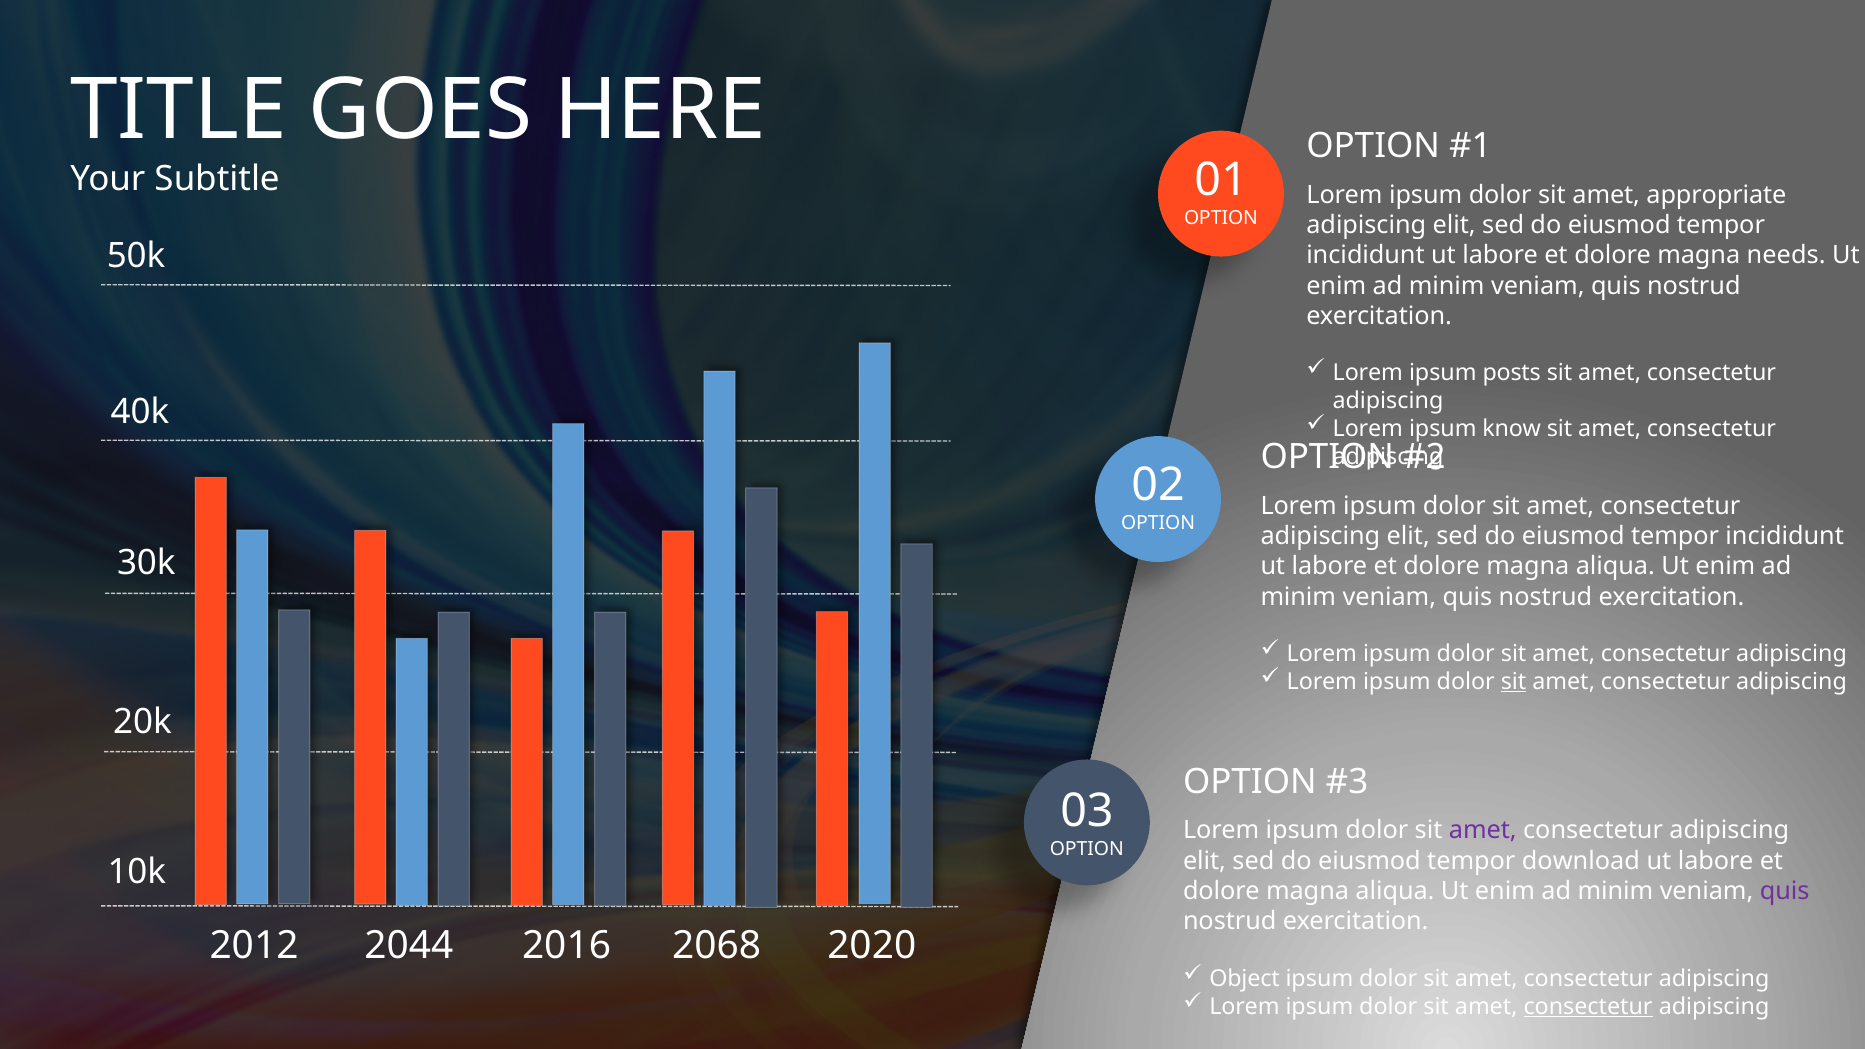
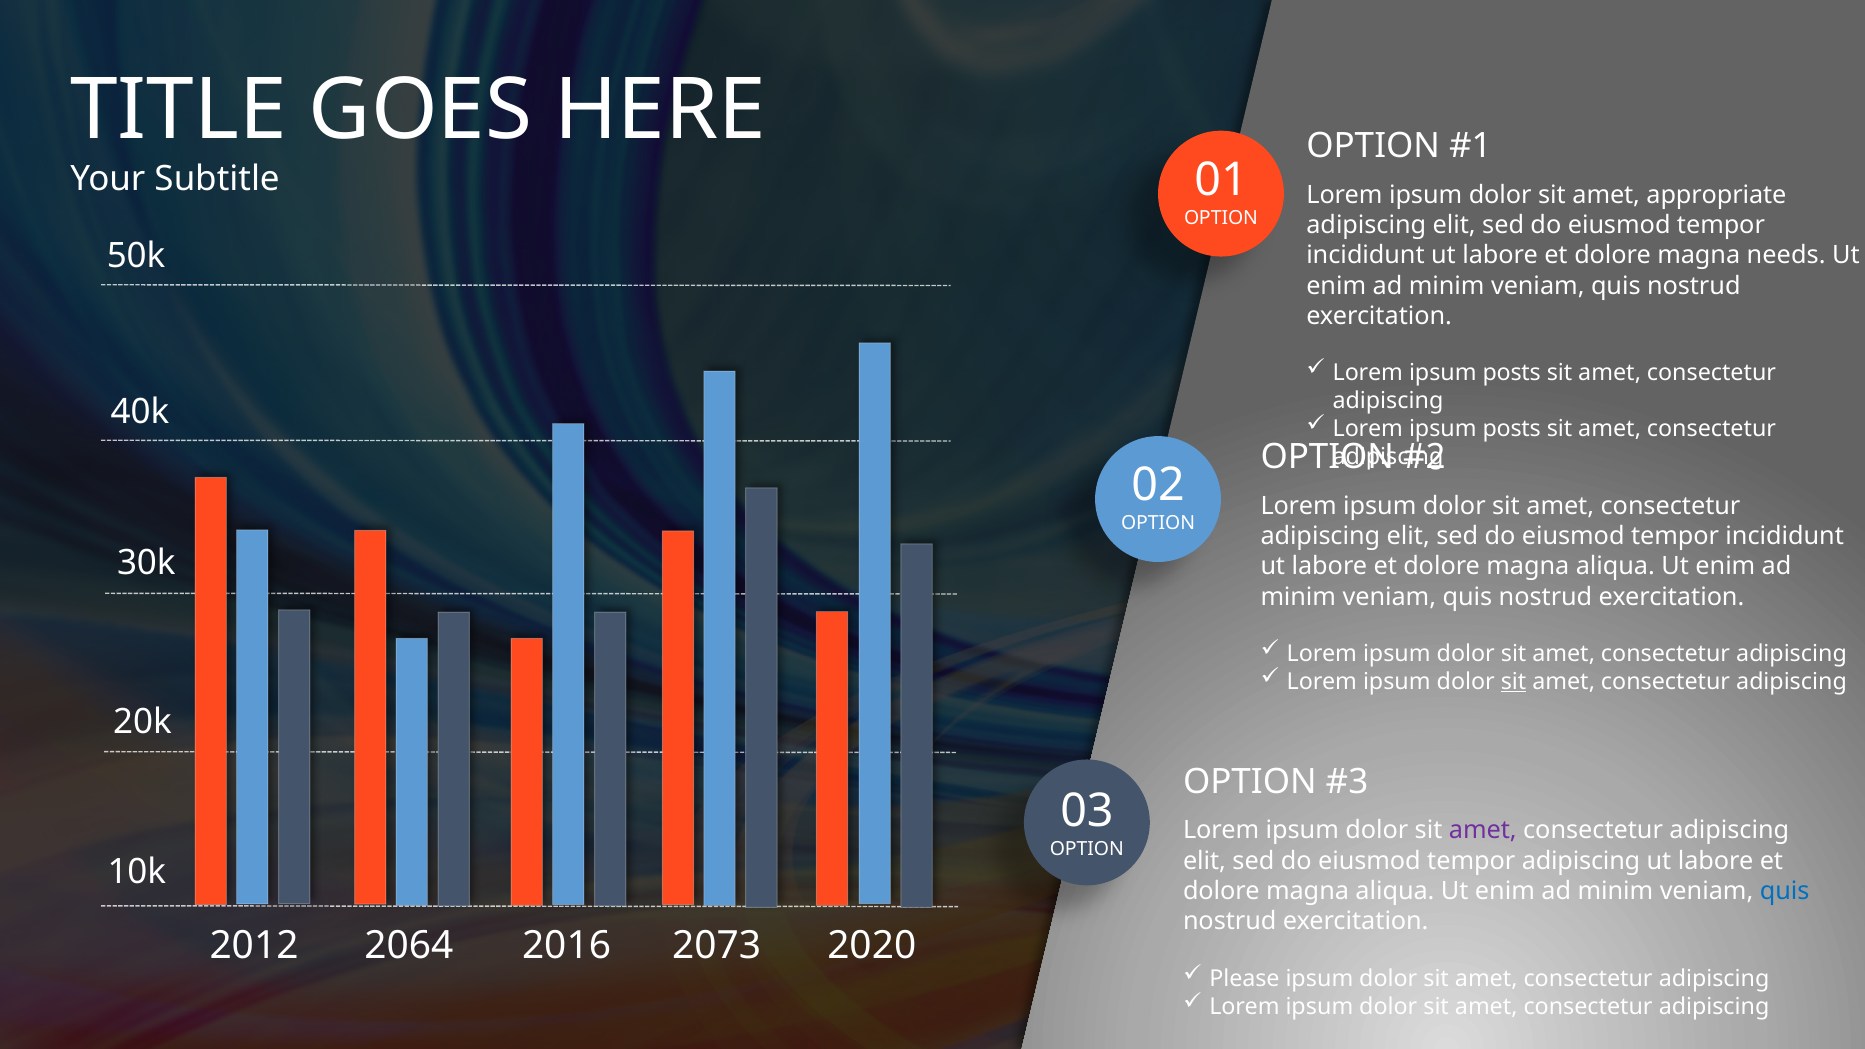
know: know -> posts (1512, 429)
tempor download: download -> adipiscing (1581, 861)
quis colour: purple -> blue (1785, 891)
2044: 2044 -> 2064 (409, 946)
2068: 2068 -> 2073 (717, 946)
Object: Object -> Please (1244, 979)
consectetur underline: present -> none (1588, 1007)
